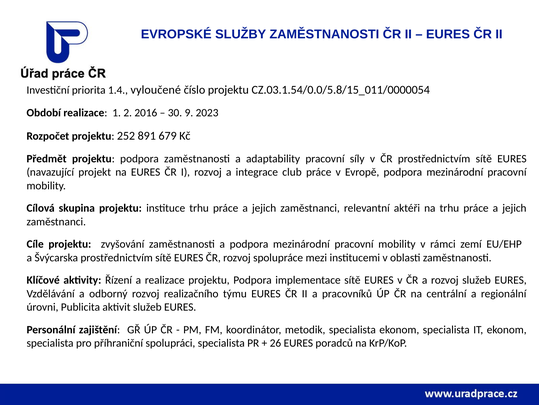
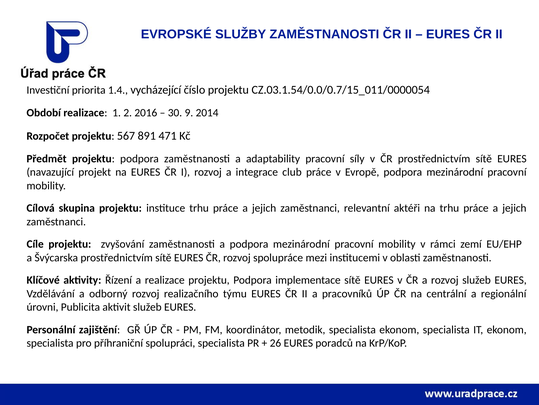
vyloučené: vyloučené -> vycházející (156, 90)
CZ.03.1.54/0.0/5.8/15_011/0000054: CZ.03.1.54/0.0/5.8/15_011/0000054 -> CZ.03.1.54/0.0/0.7/15_011/0000054 (341, 90)
2023: 2023 -> 2014 (207, 113)
252: 252 -> 567 (126, 136)
679: 679 -> 471 (168, 136)
